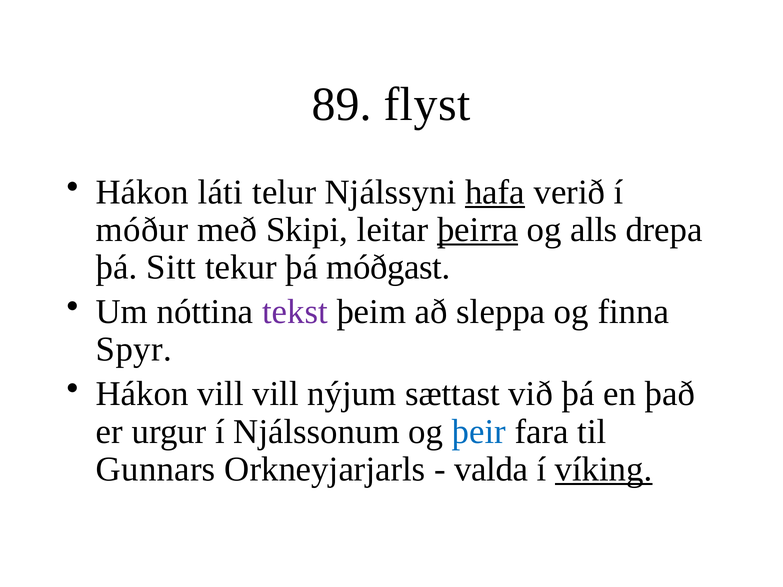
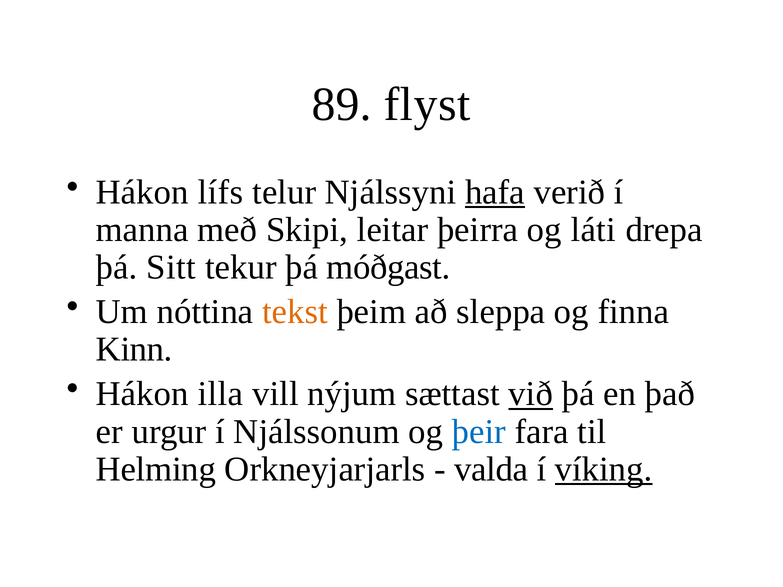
láti: láti -> lífs (220, 192)
móður: móður -> manna (142, 230)
þeirra underline: present -> none (478, 230)
alls: alls -> láti (593, 230)
tekst colour: purple -> orange (295, 312)
Spyr: Spyr -> Kinn (134, 350)
Hákon vill: vill -> illa (220, 394)
við underline: none -> present (531, 394)
Gunnars: Gunnars -> Helming (156, 469)
